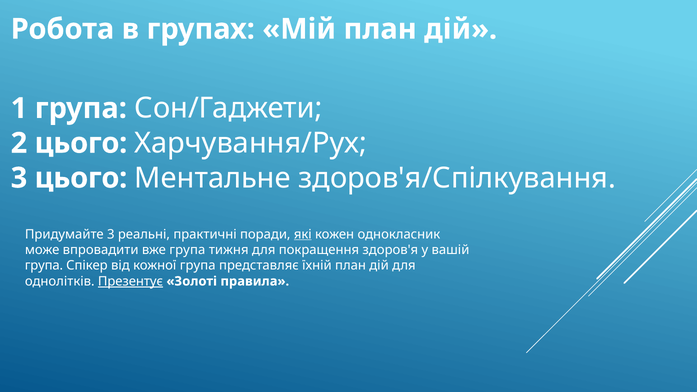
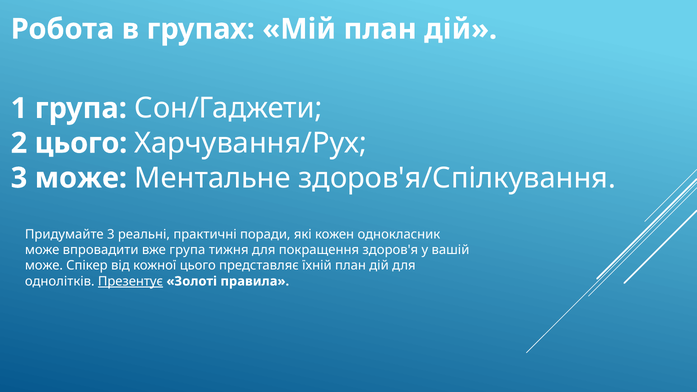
3 цього: цього -> може (81, 178)
які underline: present -> none (303, 234)
група: група -> може (44, 266)
кожної група: група -> цього (198, 266)
